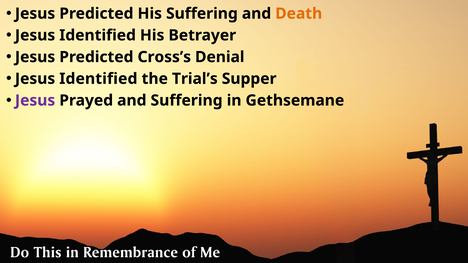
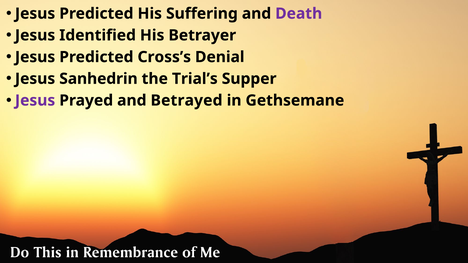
Death colour: orange -> purple (299, 14)
Identified: Identified -> Sanhedrin (98, 79)
and Suffering: Suffering -> Betrayed (187, 101)
